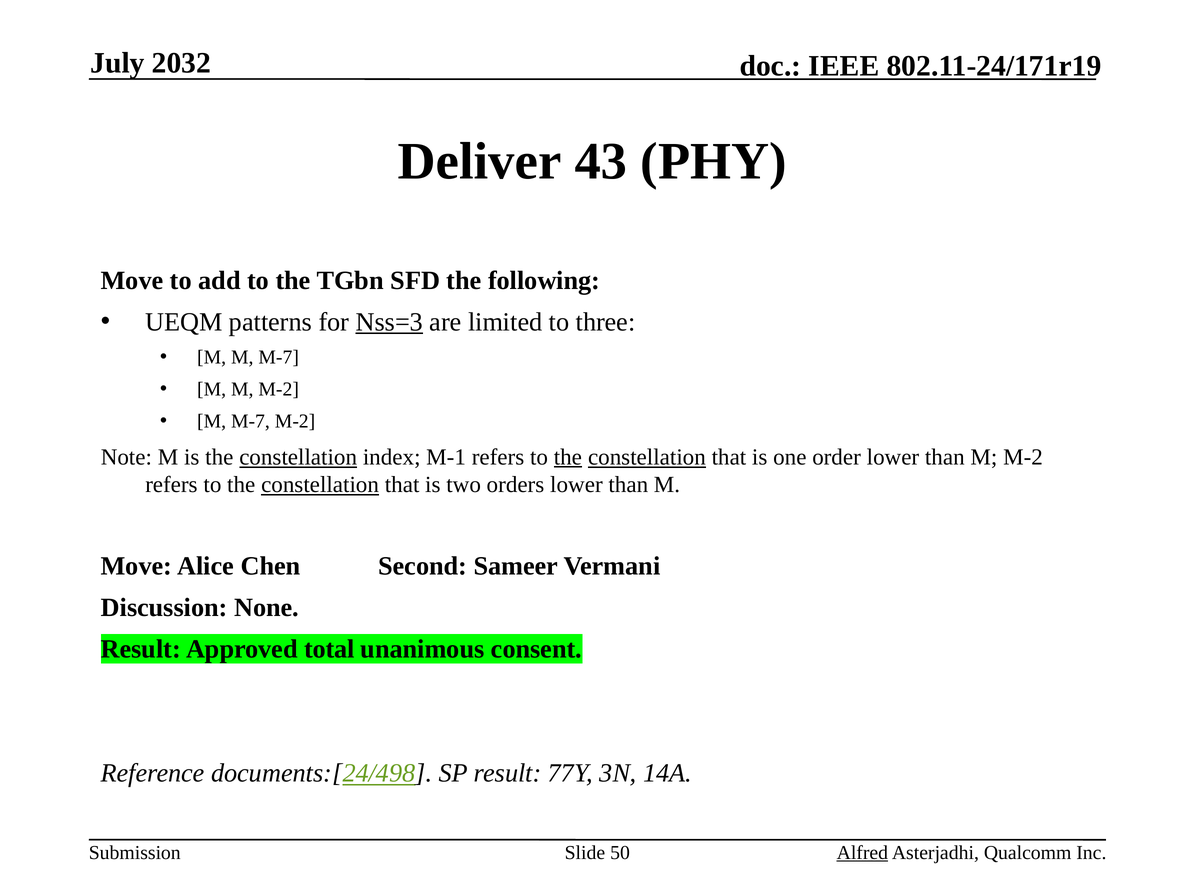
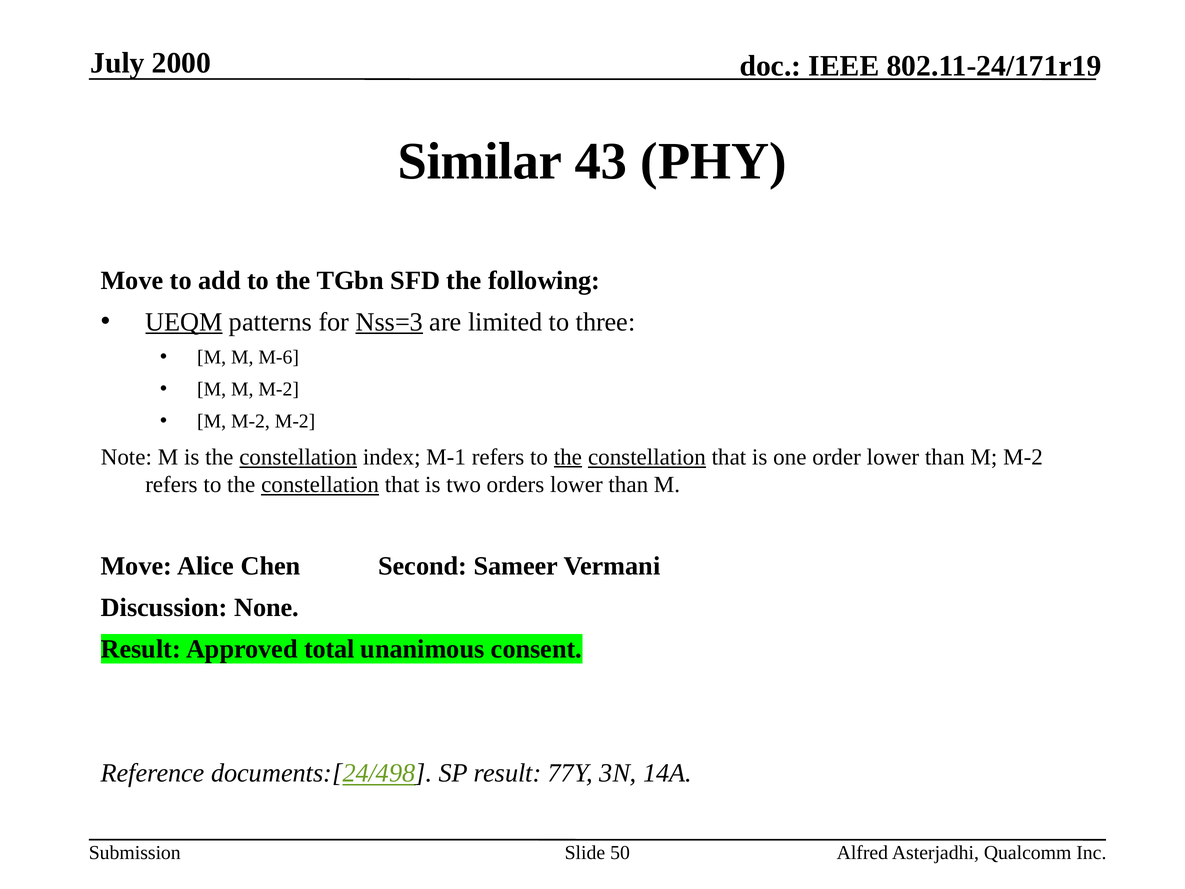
2032: 2032 -> 2000 (181, 63)
Deliver: Deliver -> Similar (480, 162)
UEQM underline: none -> present (184, 322)
M M M-7: M-7 -> M-6 (279, 357)
M-7: M-7 -> M-2 (250, 421)
Alfred underline: present -> none (862, 852)
